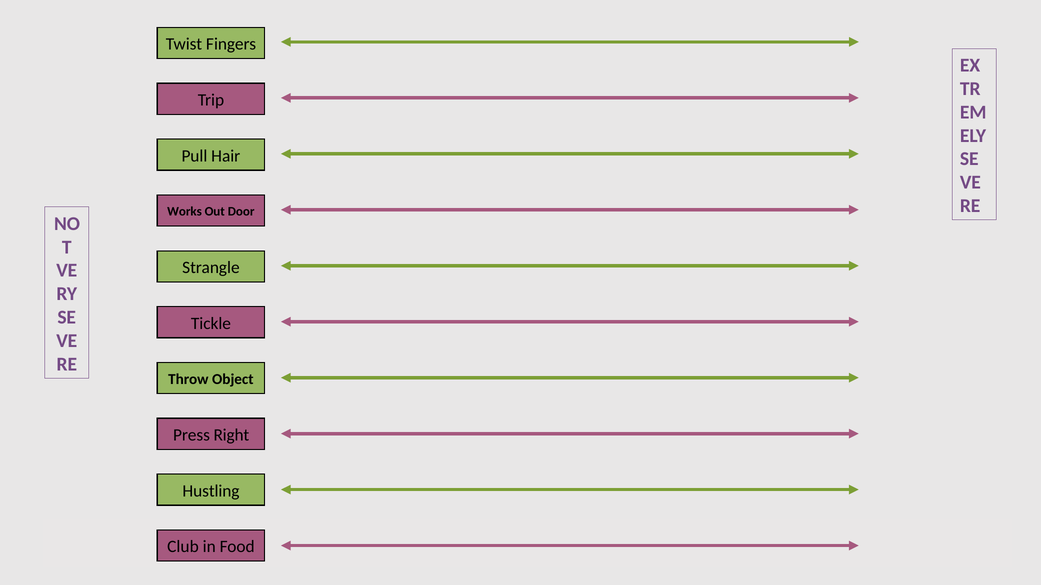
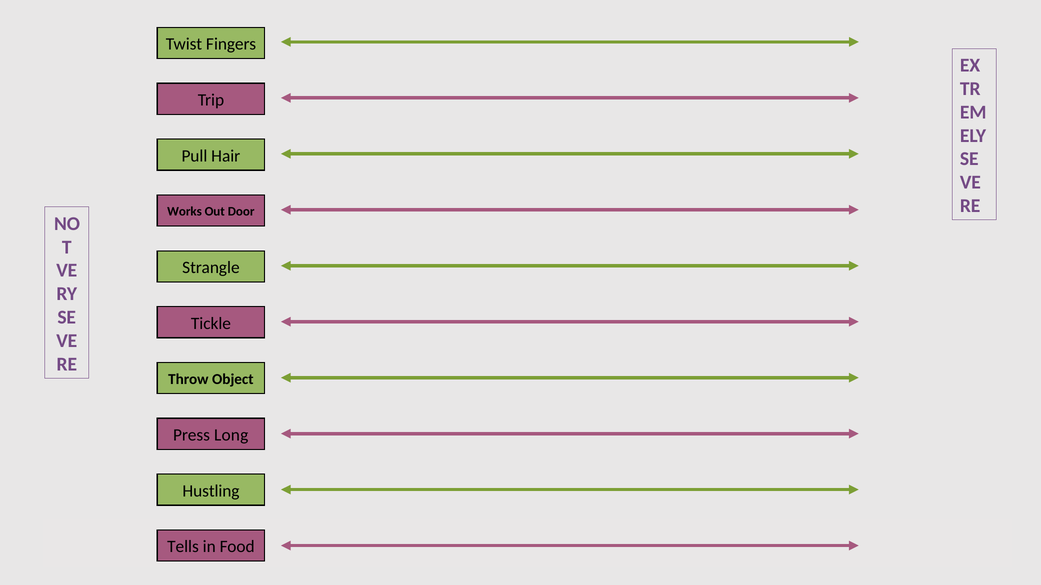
Right: Right -> Long (231, 435)
Club: Club -> Tells (183, 547)
